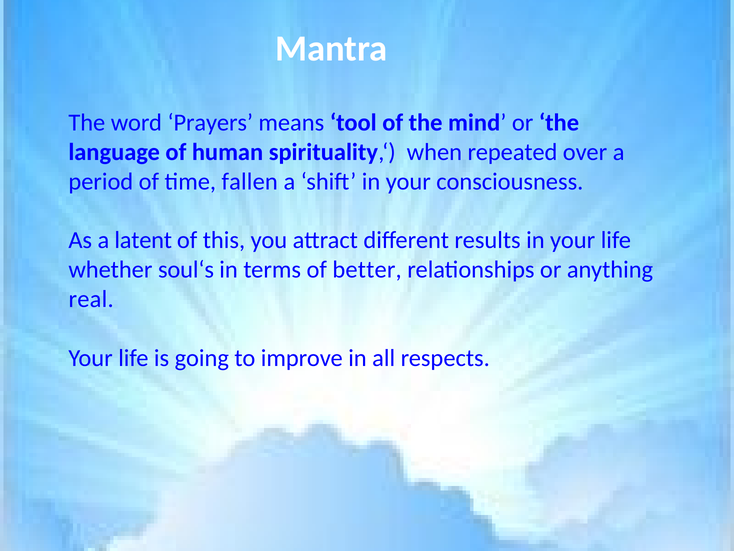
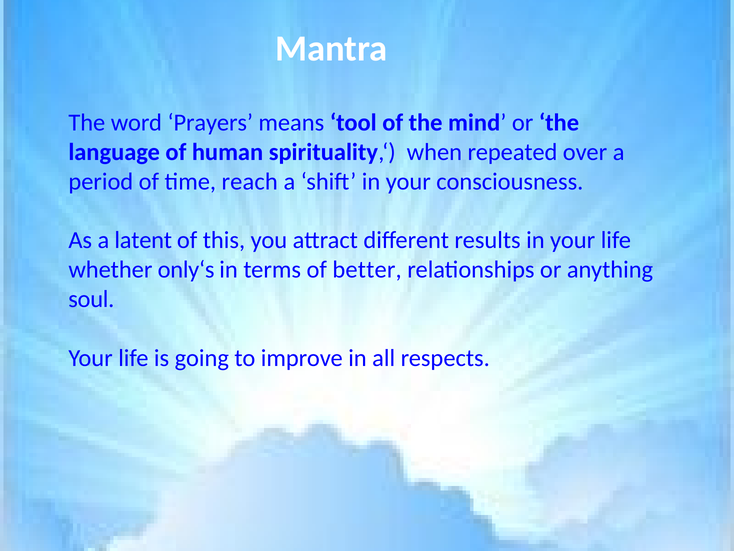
fallen: fallen -> reach (250, 181)
soul‘s: soul‘s -> only‘s (186, 270)
real: real -> soul (91, 299)
